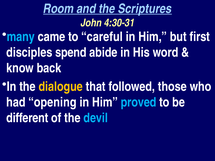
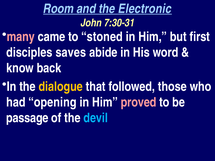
Scriptures: Scriptures -> Electronic (145, 9)
4:30-31: 4:30-31 -> 7:30-31 (119, 23)
many colour: light blue -> pink (21, 37)
careful: careful -> stoned (102, 37)
spend: spend -> saves (71, 53)
proved colour: light blue -> pink (139, 102)
different: different -> passage (27, 118)
